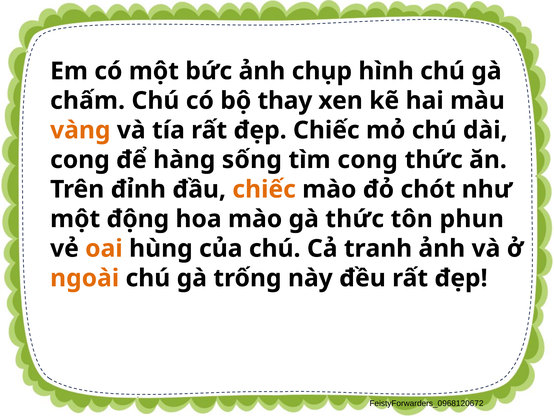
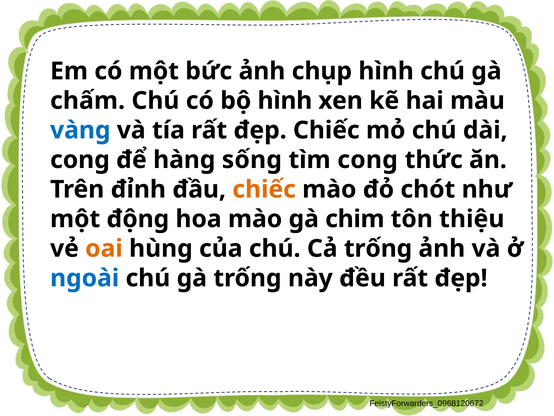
bộ thay: thay -> hình (285, 101)
vàng colour: orange -> blue (80, 130)
gà thức: thức -> chim (355, 219)
phun: phun -> thiệu (472, 219)
Cả tranh: tranh -> trống (378, 248)
ngoài colour: orange -> blue (85, 278)
